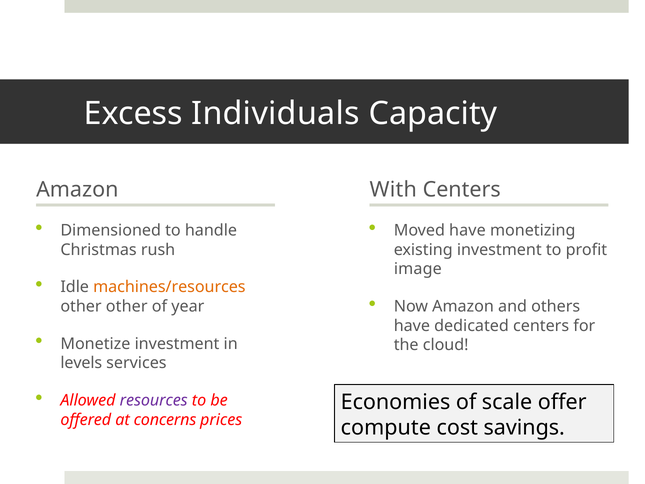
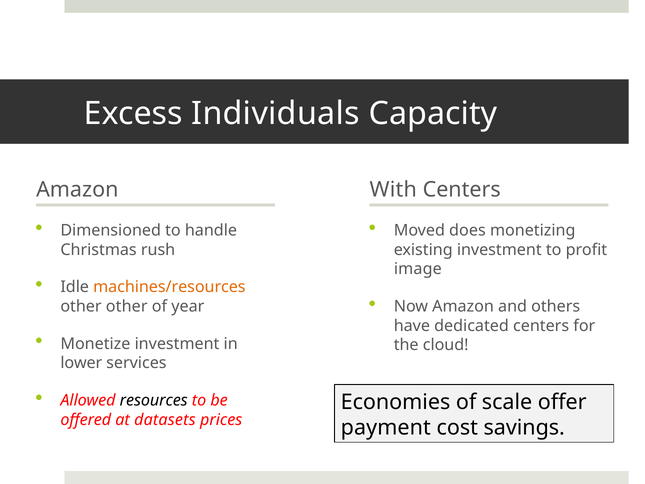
Moved have: have -> does (467, 230)
levels: levels -> lower (81, 363)
resources colour: purple -> black (154, 400)
concerns: concerns -> datasets (165, 420)
compute: compute -> payment (386, 428)
